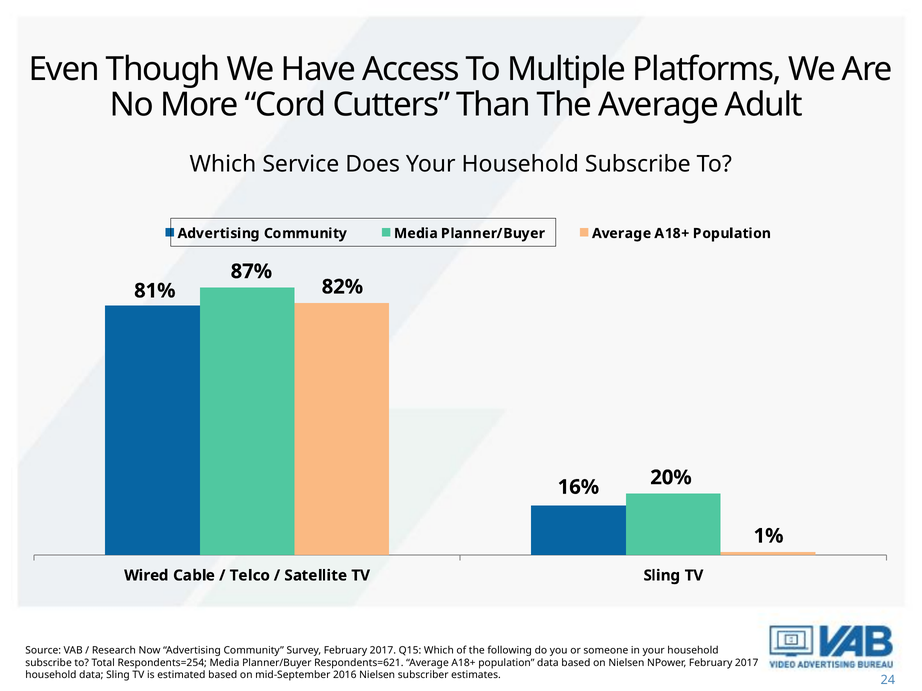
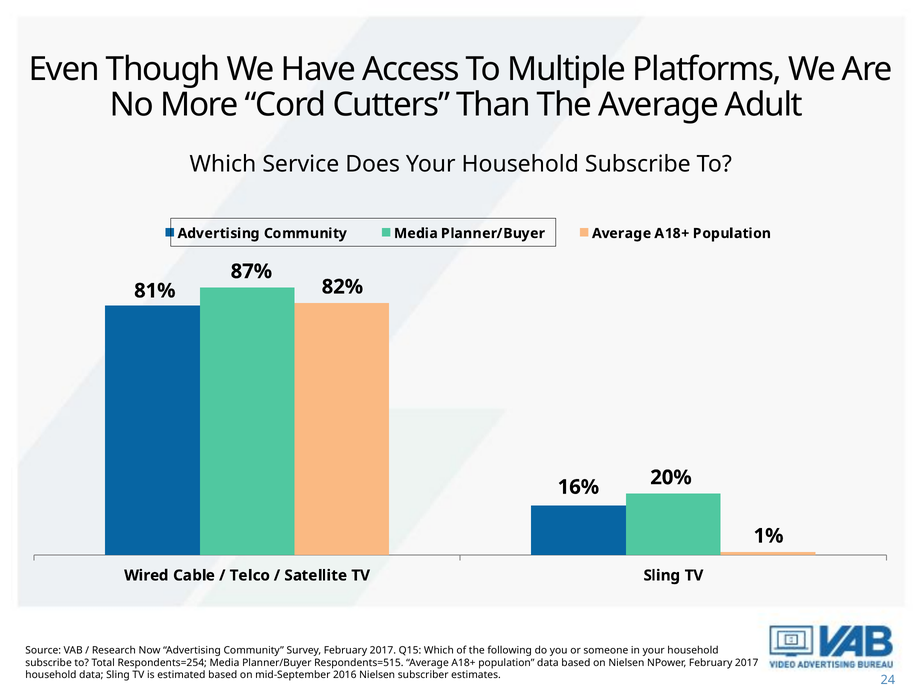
Respondents=621: Respondents=621 -> Respondents=515 (359, 663)
